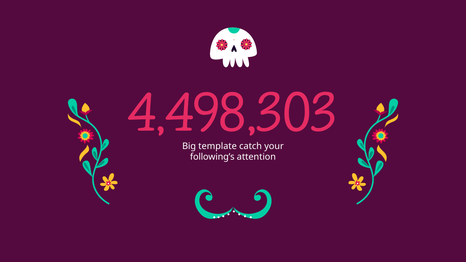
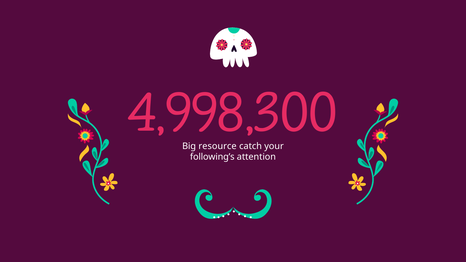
4,498,303: 4,498,303 -> 4,998,300 (233, 115)
template: template -> resource (218, 146)
